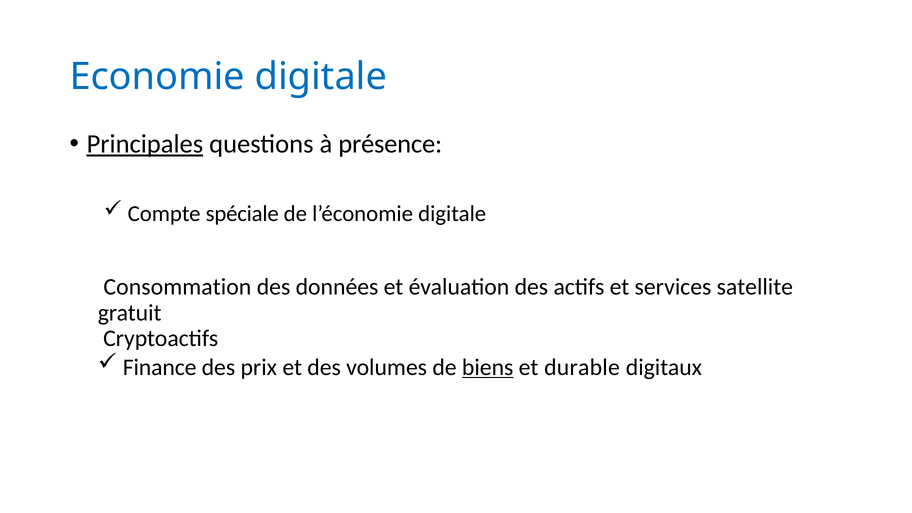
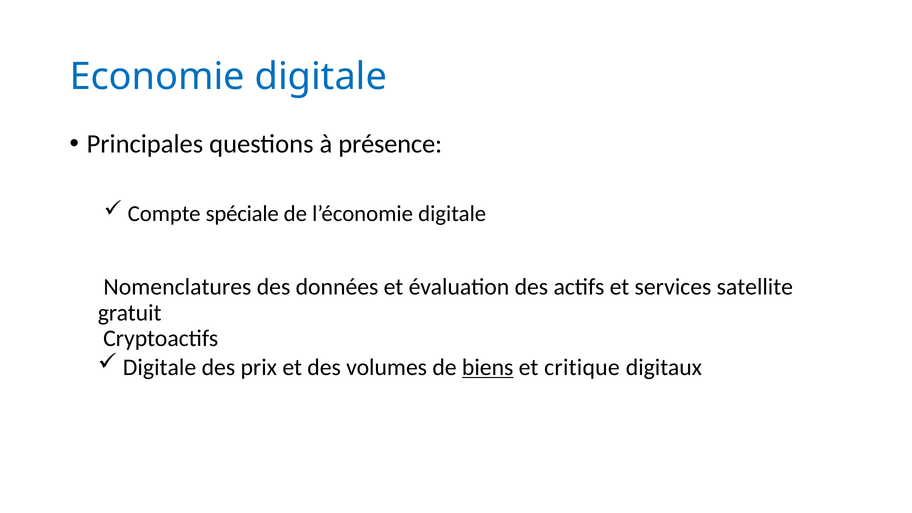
Principales underline: present -> none (145, 144)
Consommation: Consommation -> Nomenclatures (177, 287)
Finance: Finance -> Digitale (160, 367)
durable: durable -> critique (582, 367)
